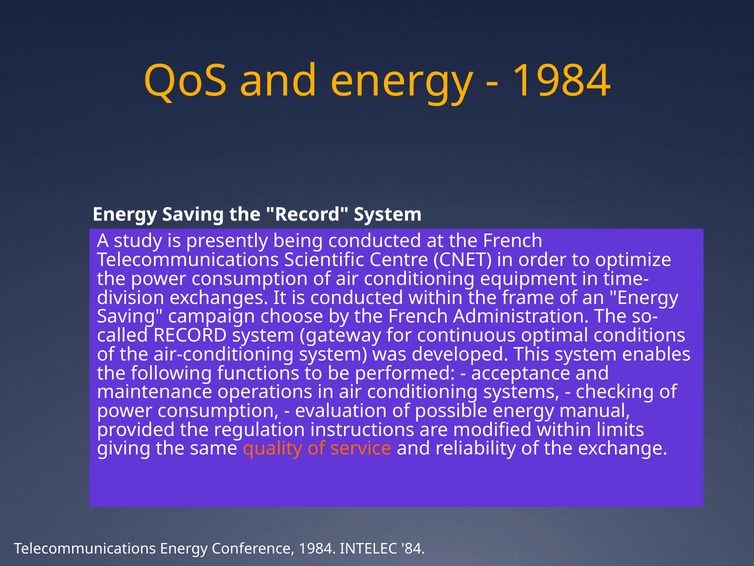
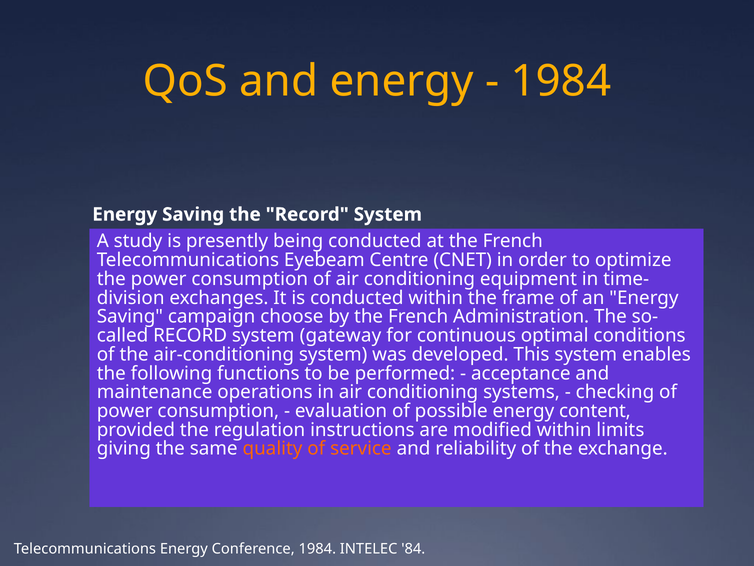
Scientific: Scientific -> Eyebeam (324, 260)
manual: manual -> content (595, 411)
